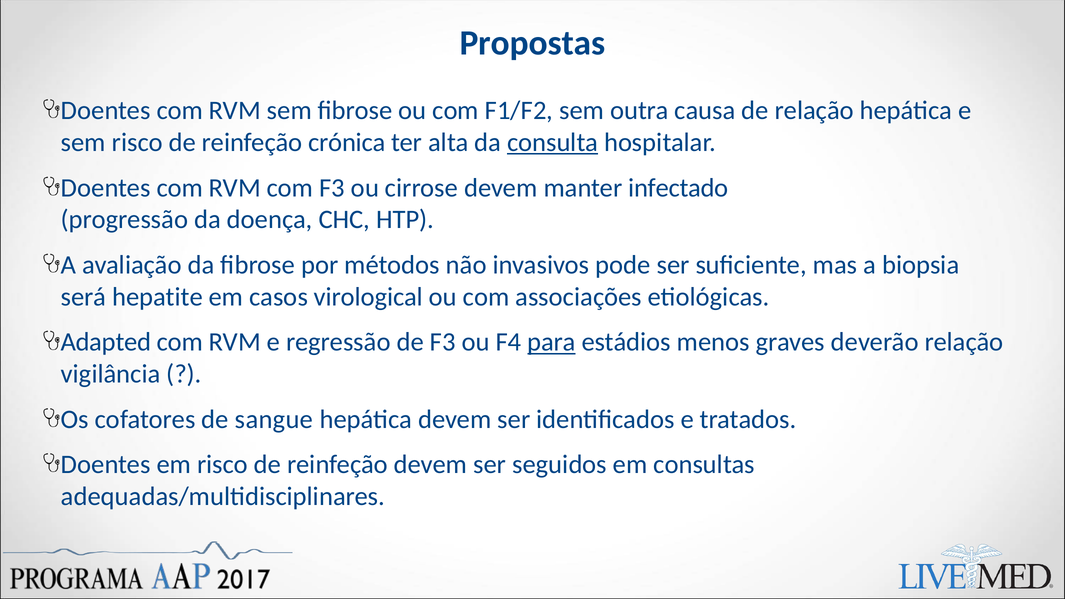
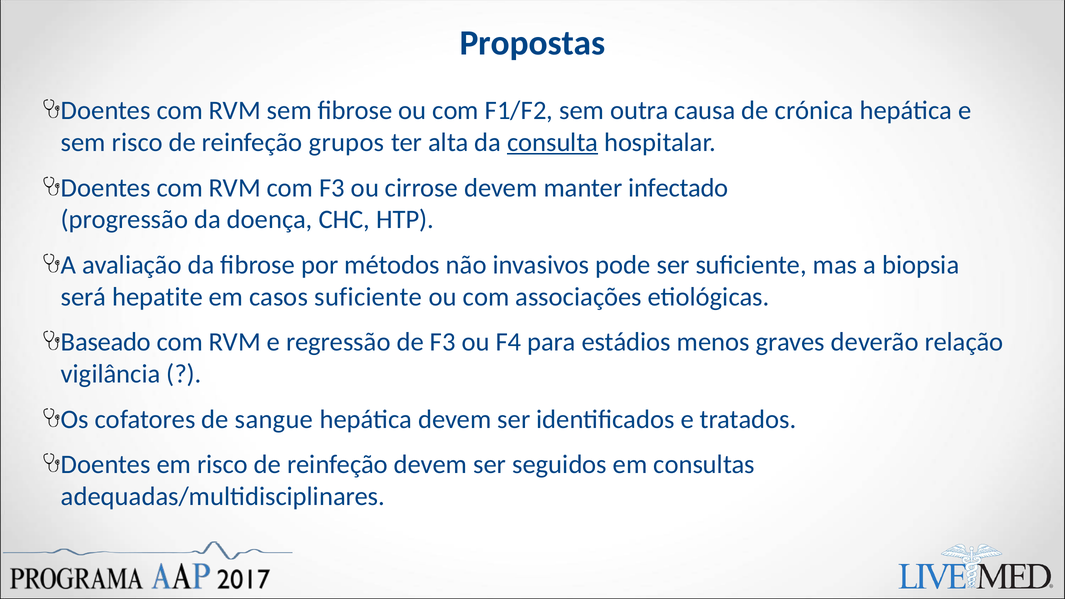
de relação: relação -> crónica (814, 111)
crónica: crónica -> grupos (347, 143)
casos virological: virological -> suficiente (368, 297)
Adapted: Adapted -> Baseado (106, 342)
para underline: present -> none (552, 342)
